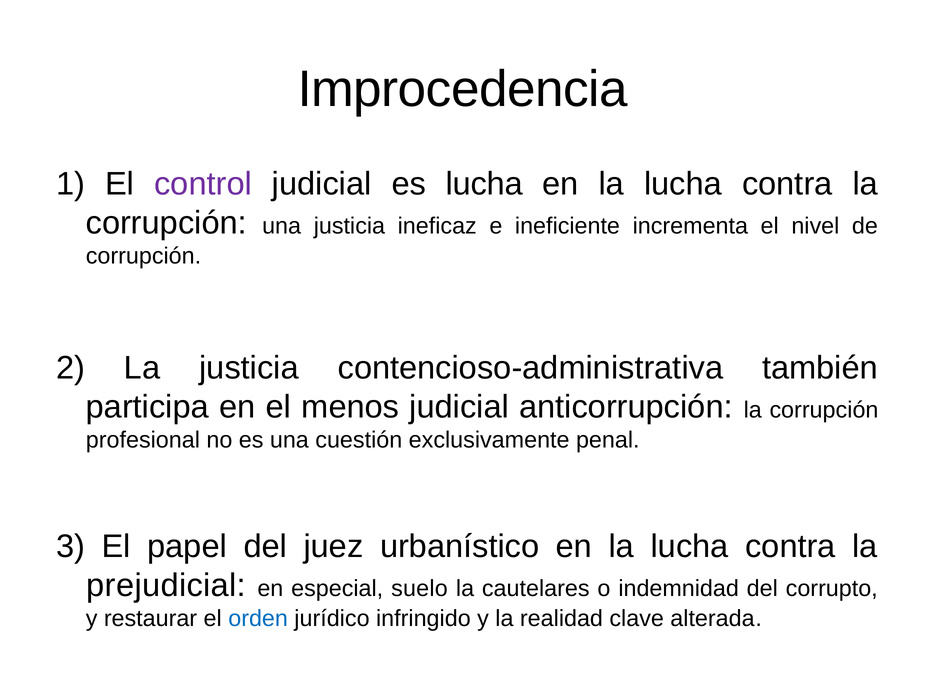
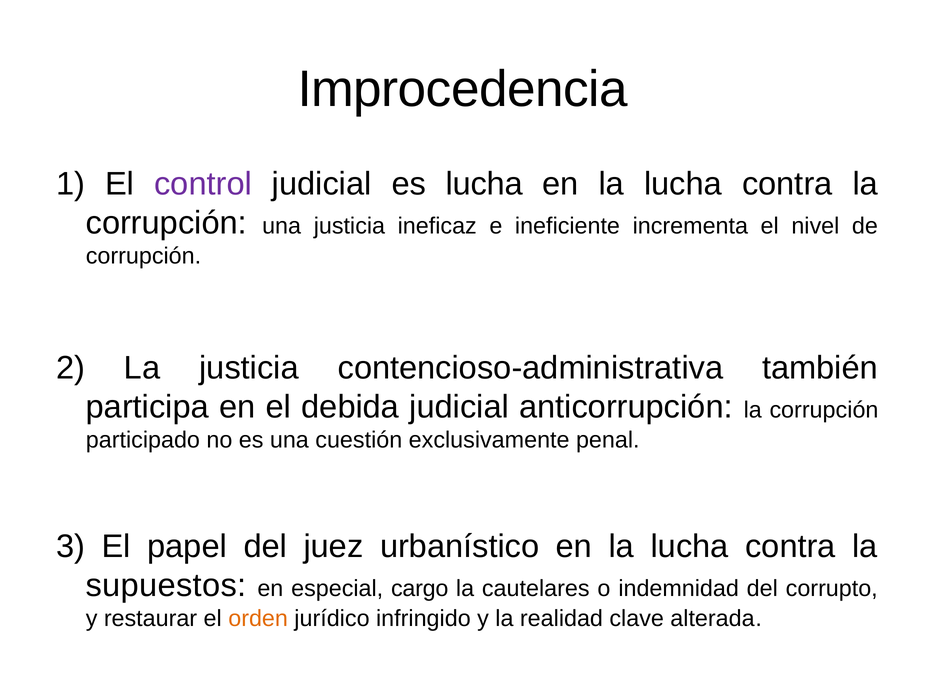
menos: menos -> debida (350, 407)
profesional: profesional -> participado (143, 440)
prejudicial: prejudicial -> supuestos (166, 585)
suelo: suelo -> cargo (420, 588)
orden colour: blue -> orange (258, 618)
